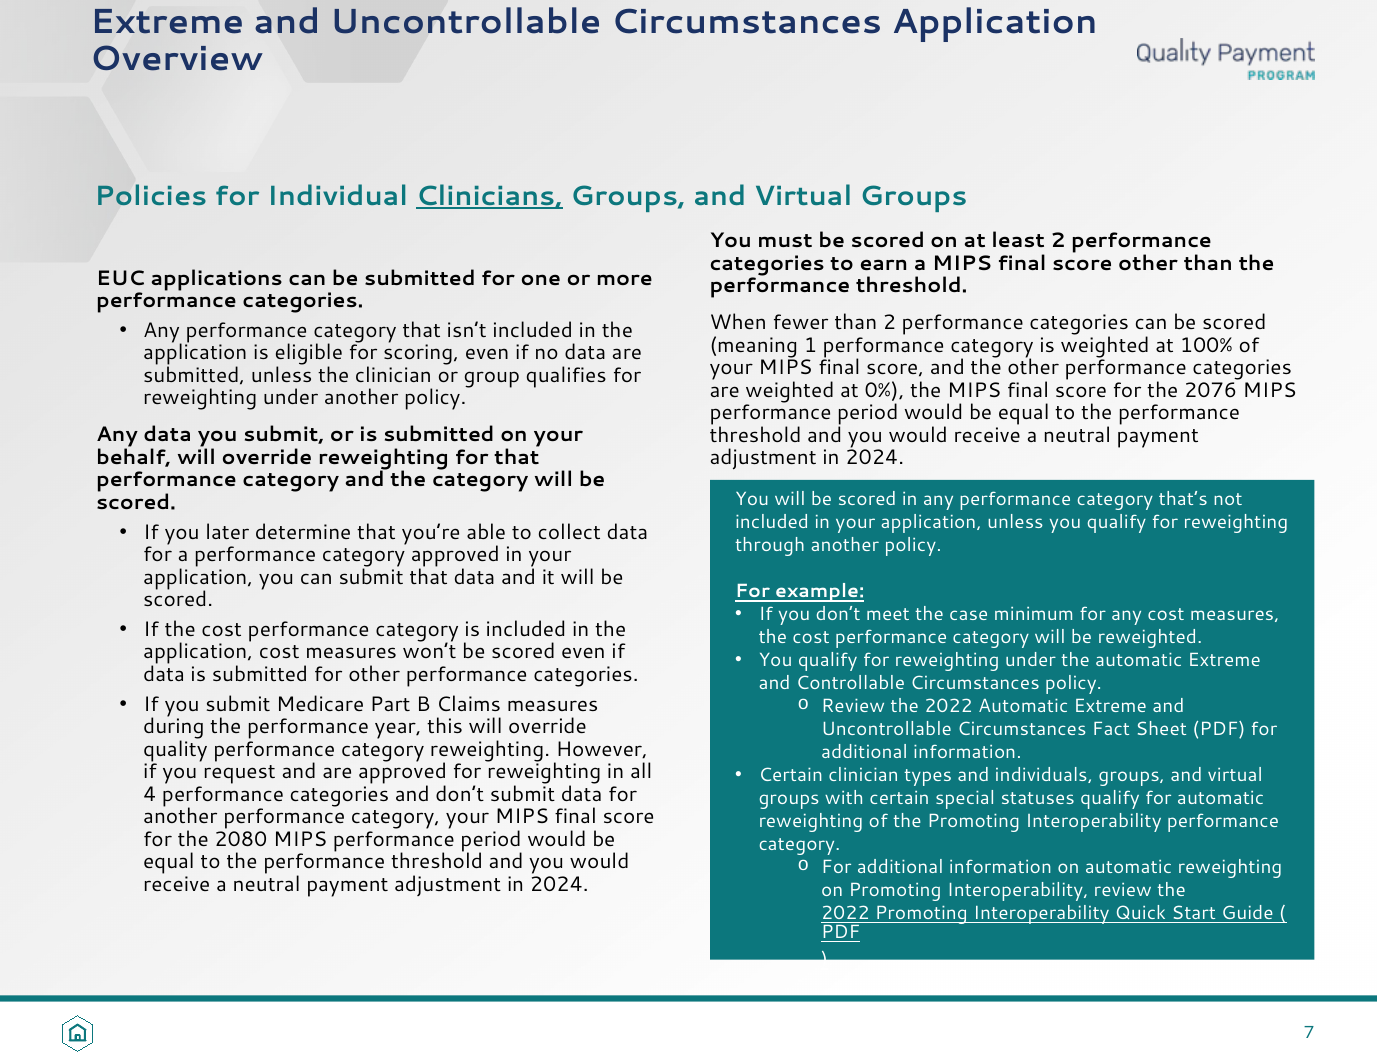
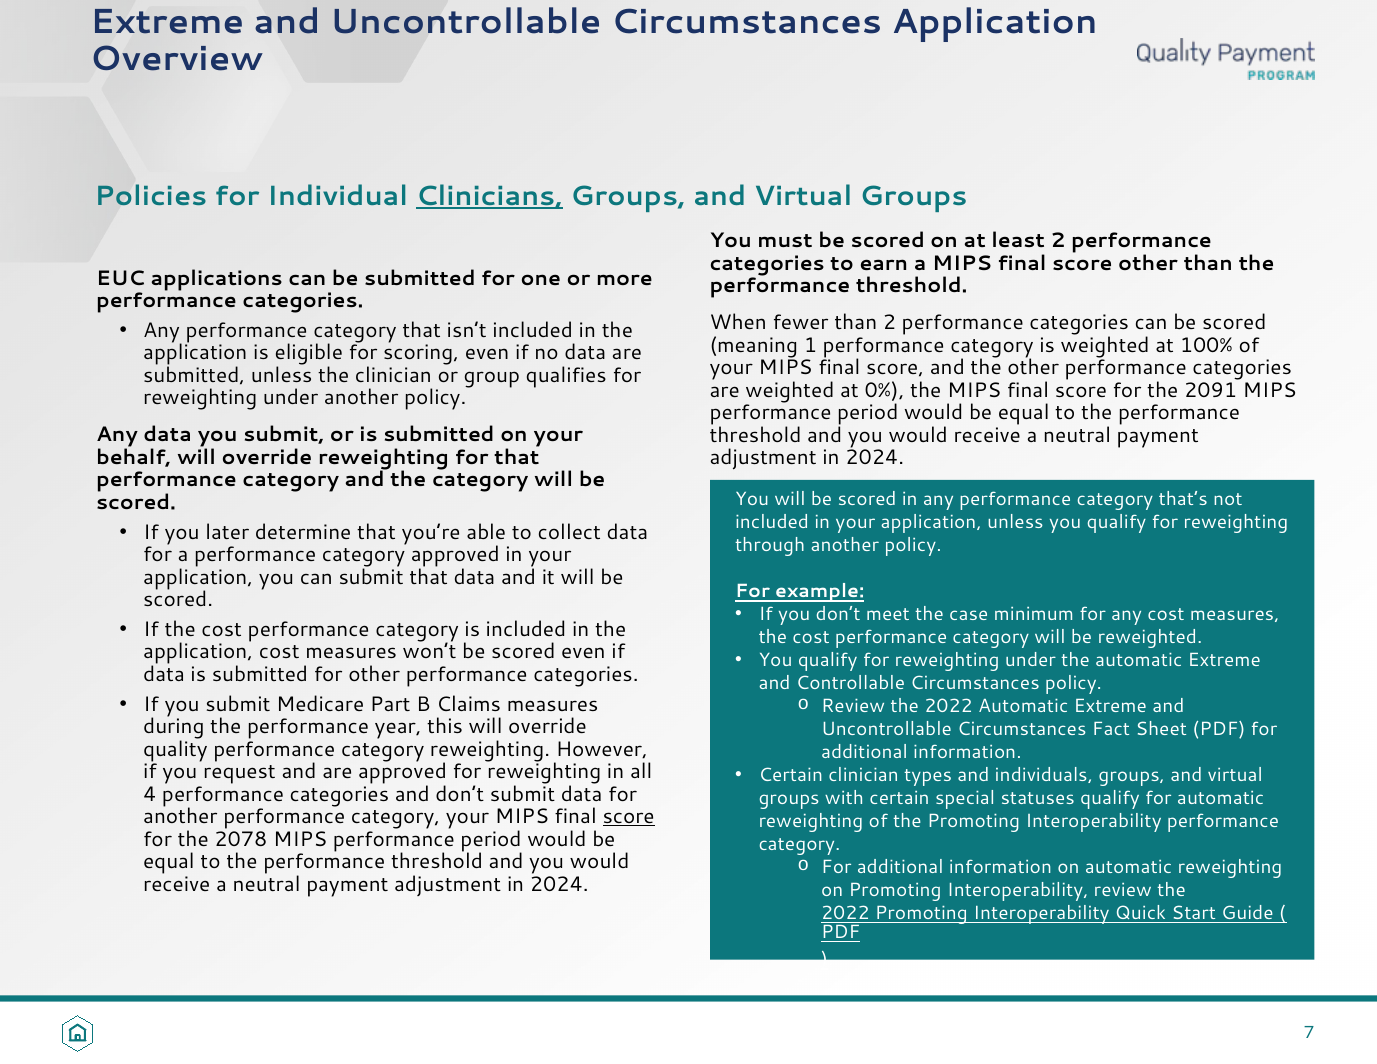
2076: 2076 -> 2091 (1211, 390)
score underline: none -> present (629, 817)
2080: 2080 -> 2078 (241, 839)
